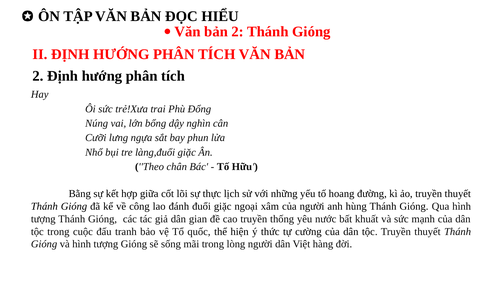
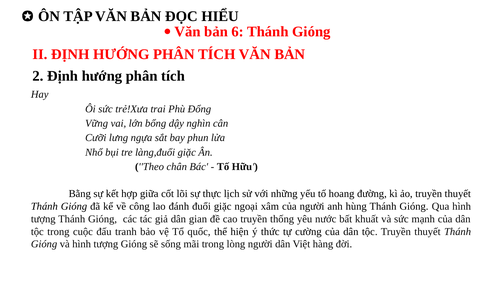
2: 2 -> 6 (238, 32)
Núng: Núng -> Vững (97, 123)
